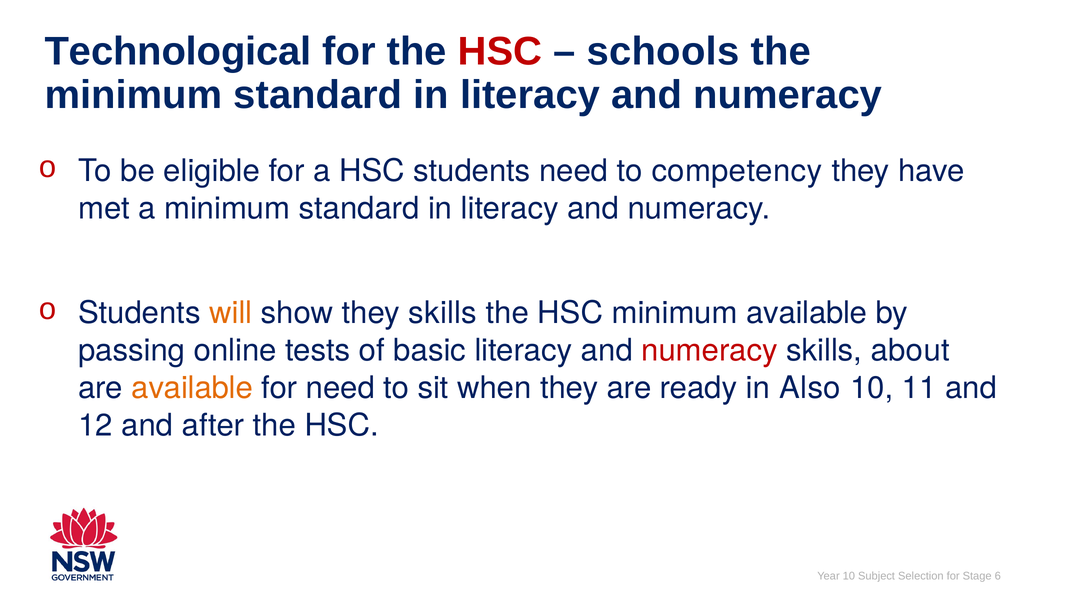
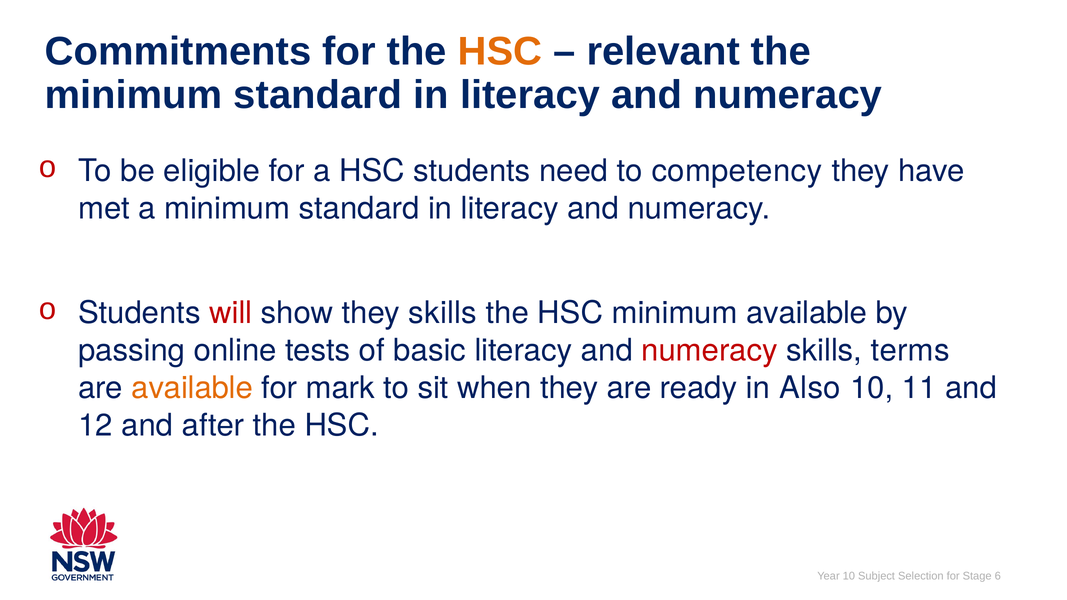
Technological: Technological -> Commitments (178, 52)
HSC colour: red -> orange (500, 52)
schools: schools -> relevant (663, 52)
will colour: orange -> red (231, 313)
about: about -> terms (910, 351)
for need: need -> mark (340, 388)
